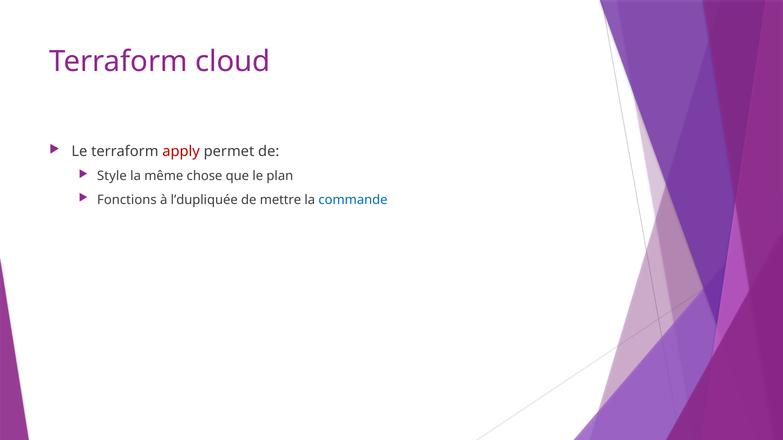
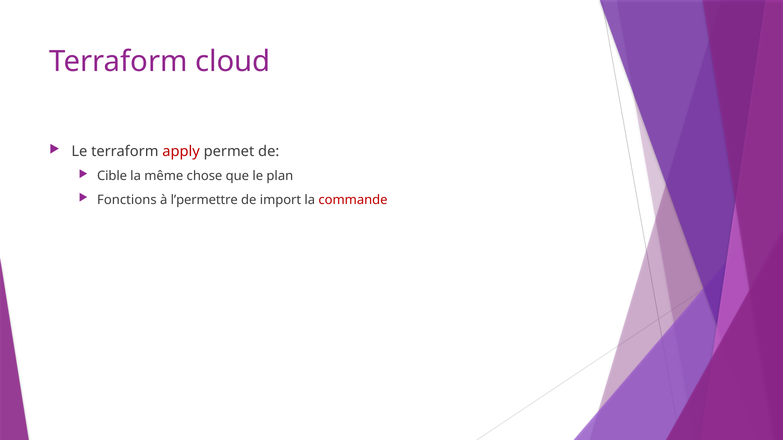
Style: Style -> Cible (112, 176)
l’dupliquée: l’dupliquée -> l’permettre (204, 200)
mettre: mettre -> import (280, 200)
commande colour: blue -> red (353, 200)
